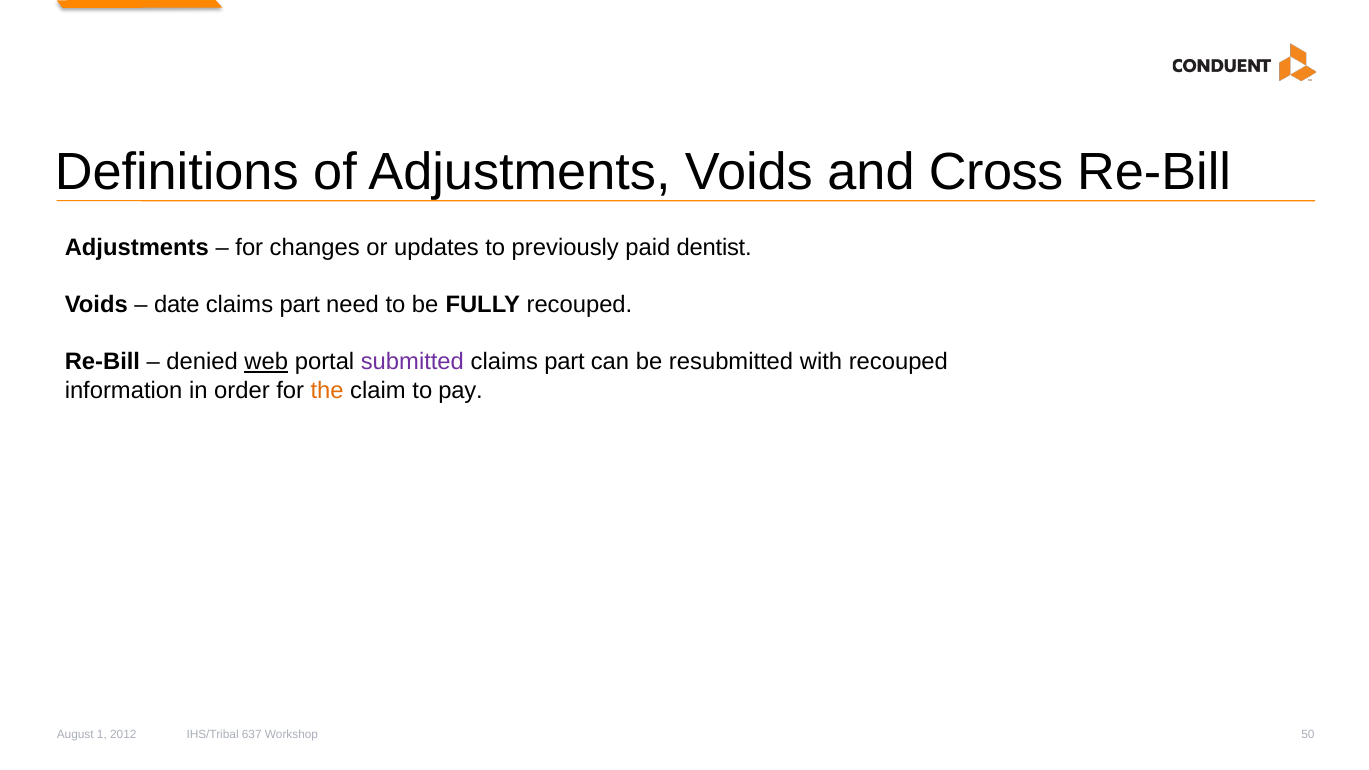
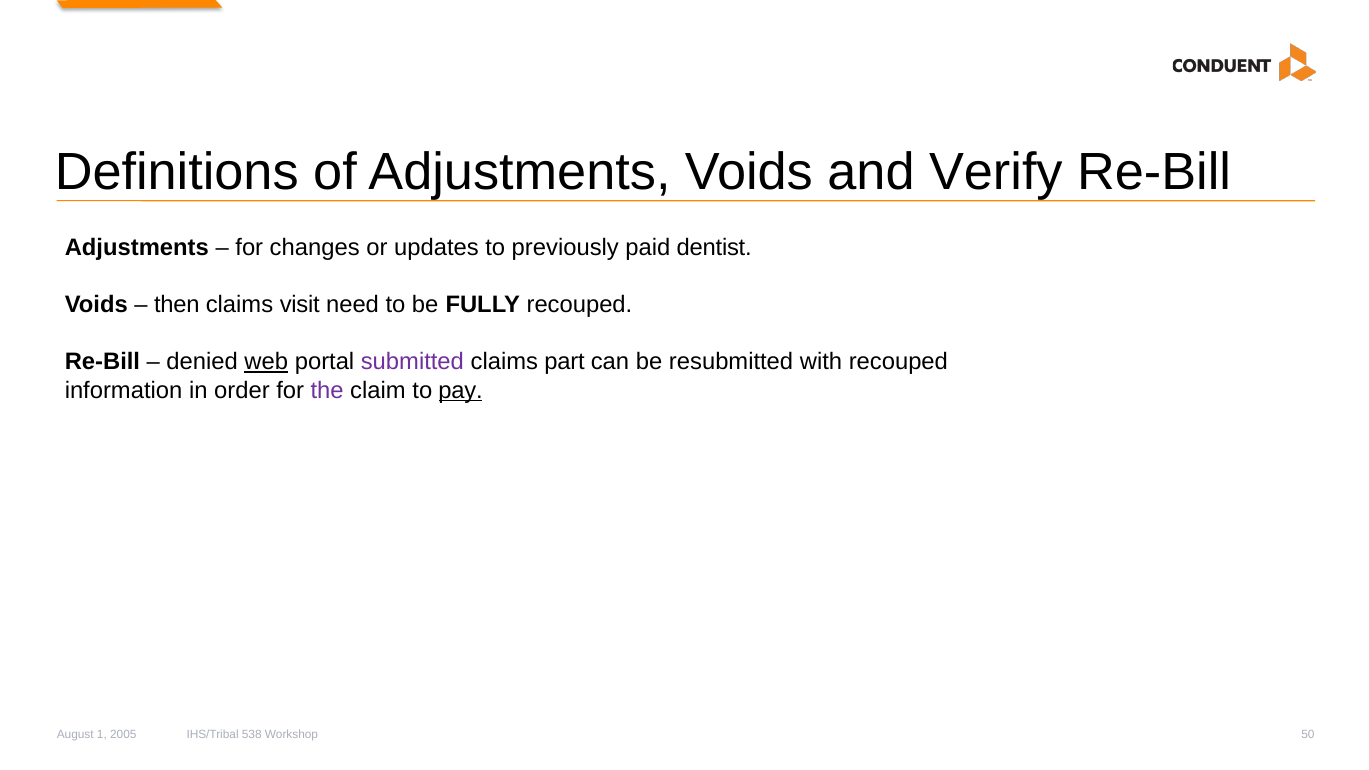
Cross: Cross -> Verify (996, 172)
date: date -> then (177, 305)
part: part -> visit (300, 305)
the colour: orange -> purple (327, 390)
pay underline: none -> present (461, 390)
2012: 2012 -> 2005 (123, 735)
637: 637 -> 538 (252, 735)
